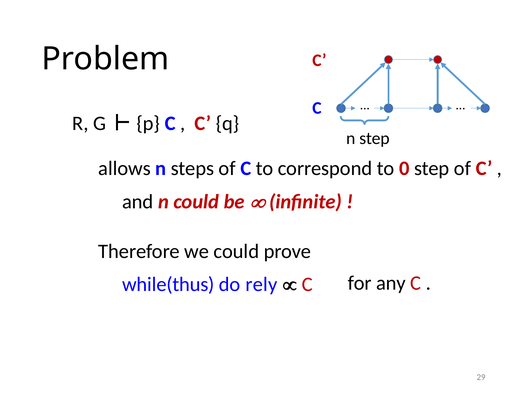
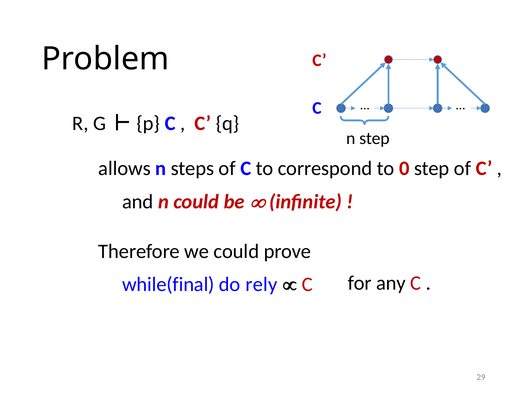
while(thus: while(thus -> while(final (168, 285)
